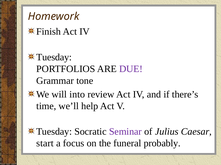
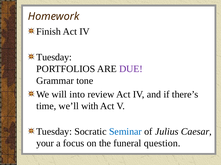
help: help -> with (90, 107)
Seminar colour: purple -> blue (125, 132)
start: start -> your (45, 144)
probably: probably -> question (162, 144)
